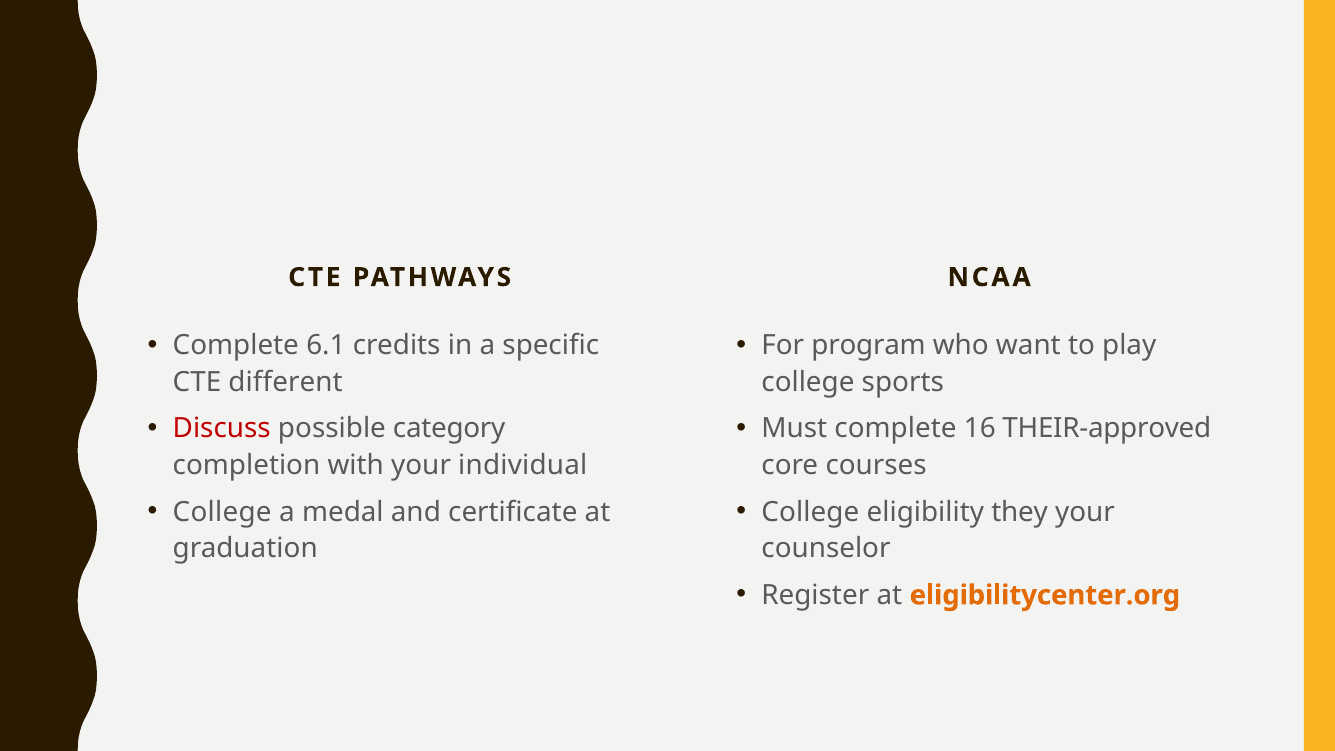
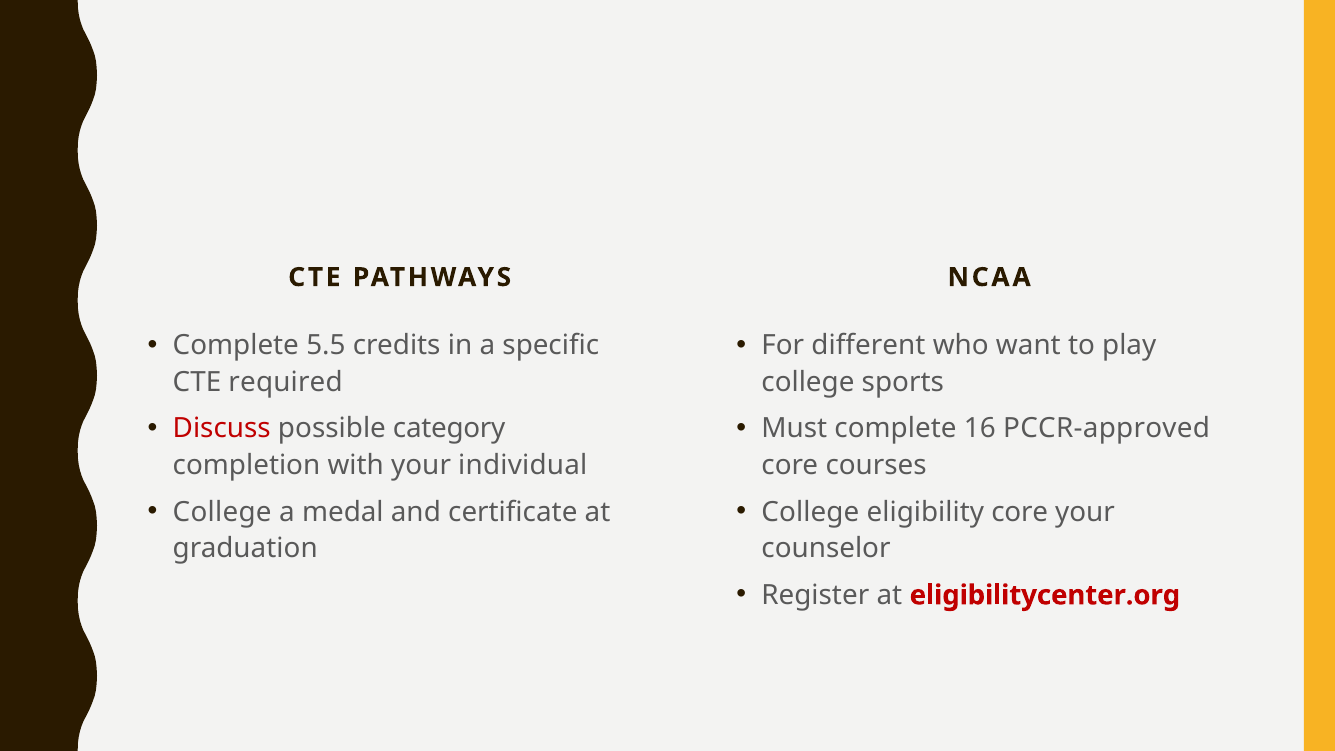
6.1: 6.1 -> 5.5 (326, 346)
program: program -> different (868, 346)
different: different -> required (286, 382)
THEIR-approved: THEIR-approved -> PCCR-approved (1107, 429)
eligibility they: they -> core (1020, 512)
eligibilitycenter.org colour: orange -> red (1045, 595)
